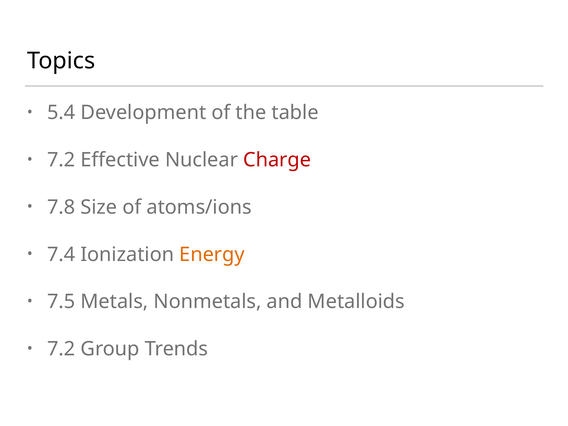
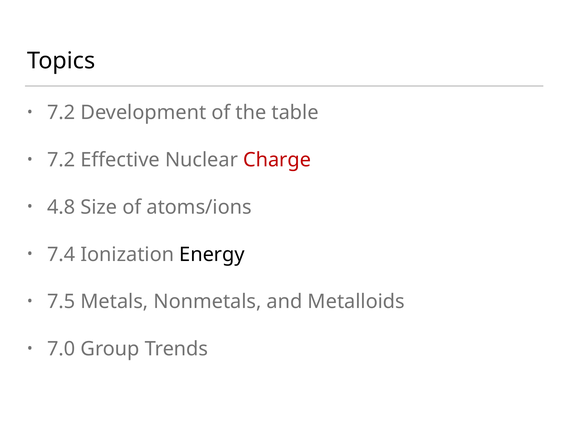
5.4: 5.4 -> 7.2 (61, 113)
7.8: 7.8 -> 4.8 (61, 207)
Energy colour: orange -> black (212, 254)
7.2: 7.2 -> 7.0 (61, 349)
